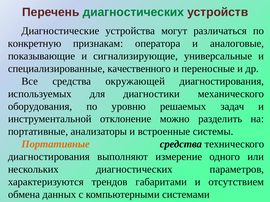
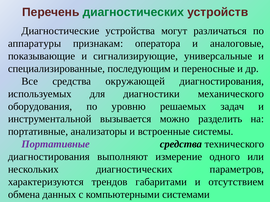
конкретную: конкретную -> аппаратуры (35, 44)
качественного: качественного -> последующим (139, 69)
отклонение: отклонение -> вызывается (126, 119)
Портативные colour: orange -> purple (56, 144)
